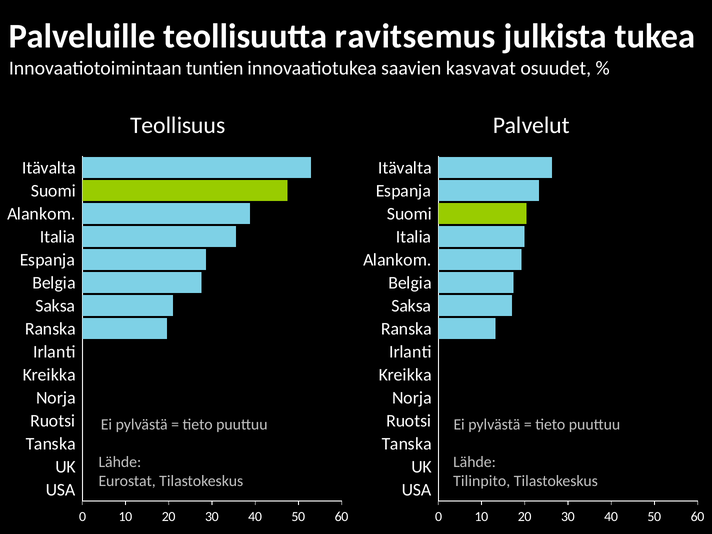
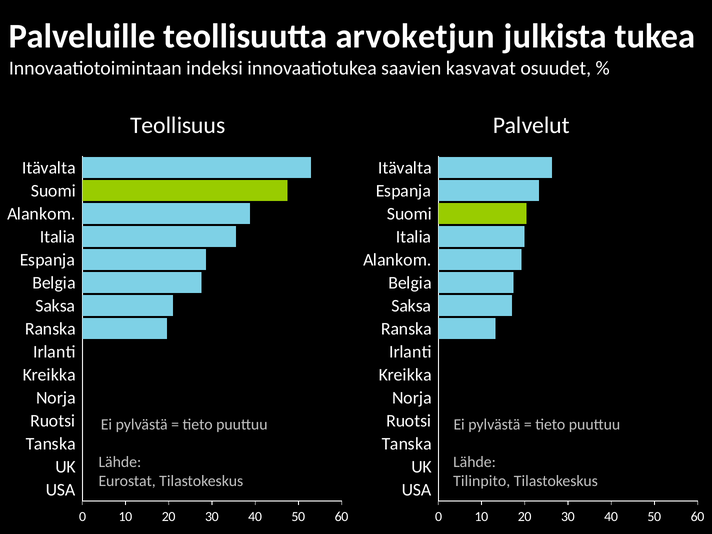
ravitsemus: ravitsemus -> arvoketjun (415, 36)
tuntien: tuntien -> indeksi (215, 68)
